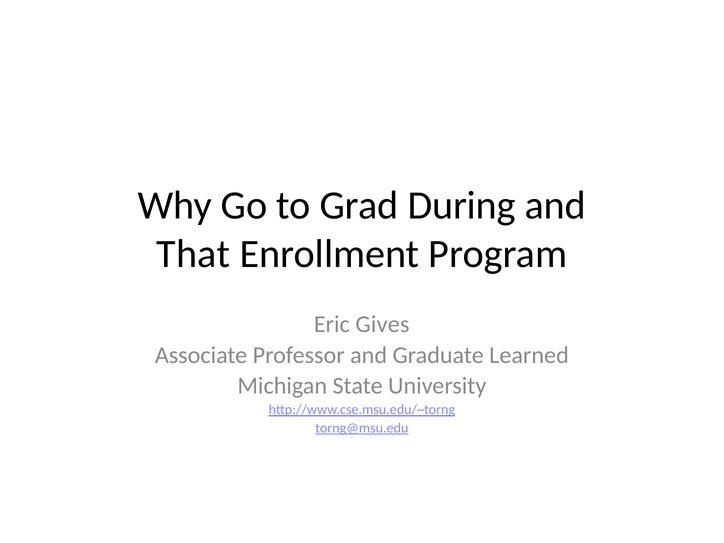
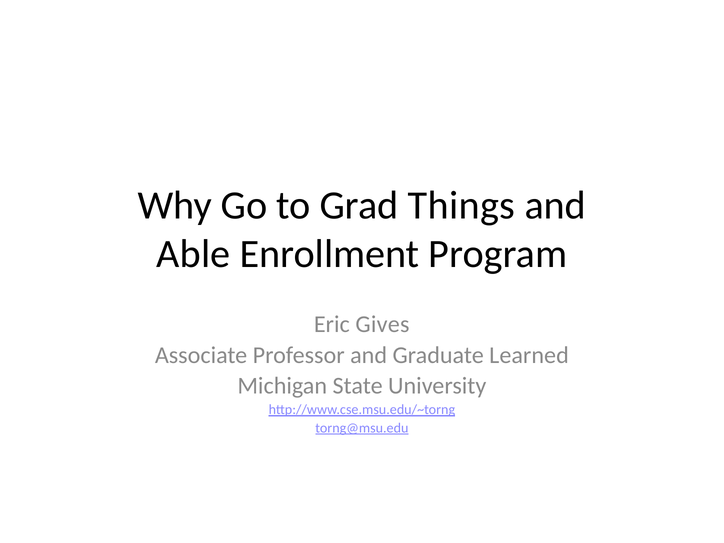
During: During -> Things (461, 206)
That: That -> Able (193, 254)
